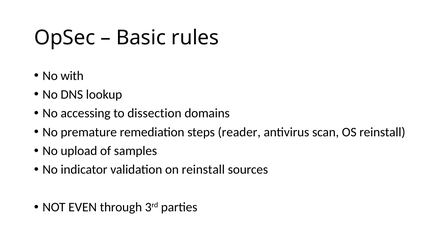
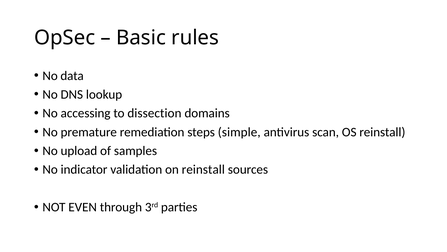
with: with -> data (72, 76)
reader: reader -> simple (239, 132)
